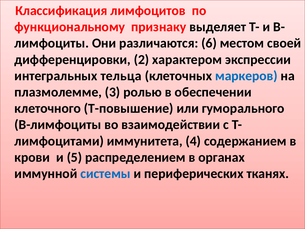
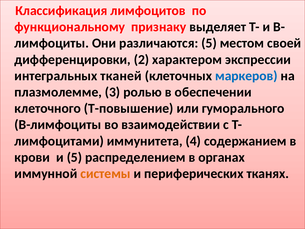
различаются 6: 6 -> 5 (209, 43)
тельца: тельца -> тканей (121, 76)
системы colour: blue -> orange (105, 173)
